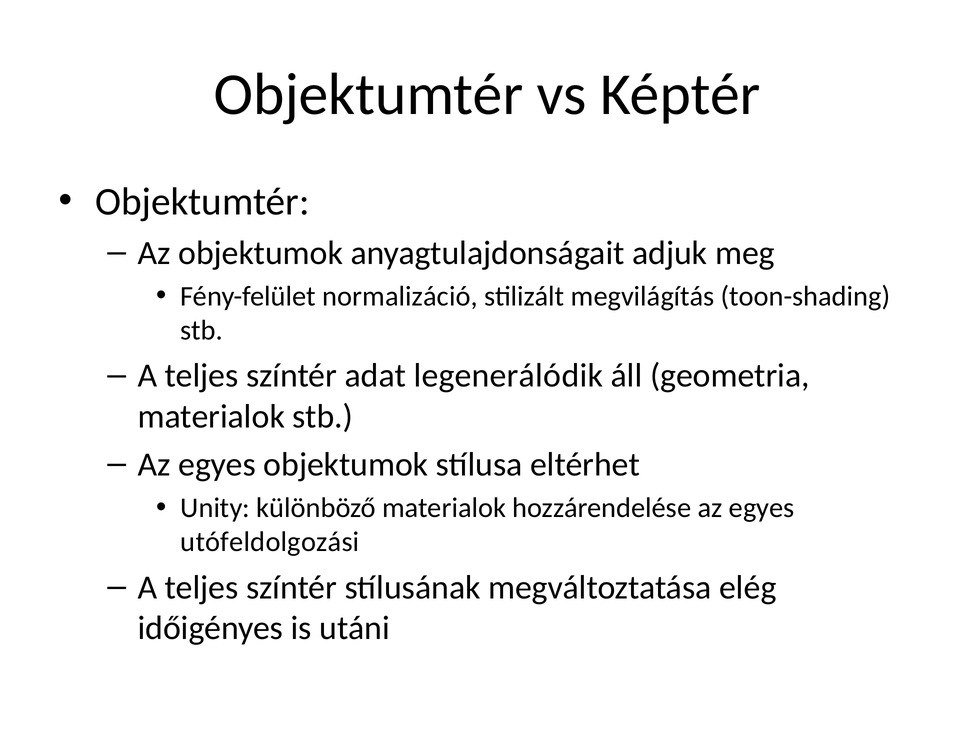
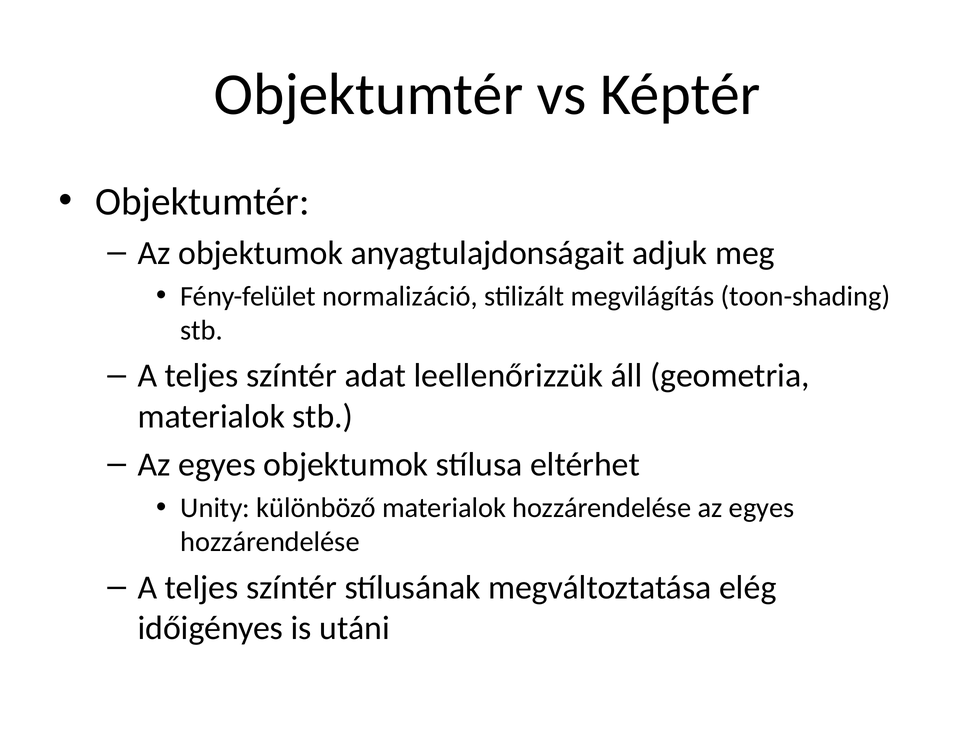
legenerálódik: legenerálódik -> leellenőrizzük (508, 376)
utófeldolgozási: utófeldolgozási -> hozzárendelése (270, 542)
